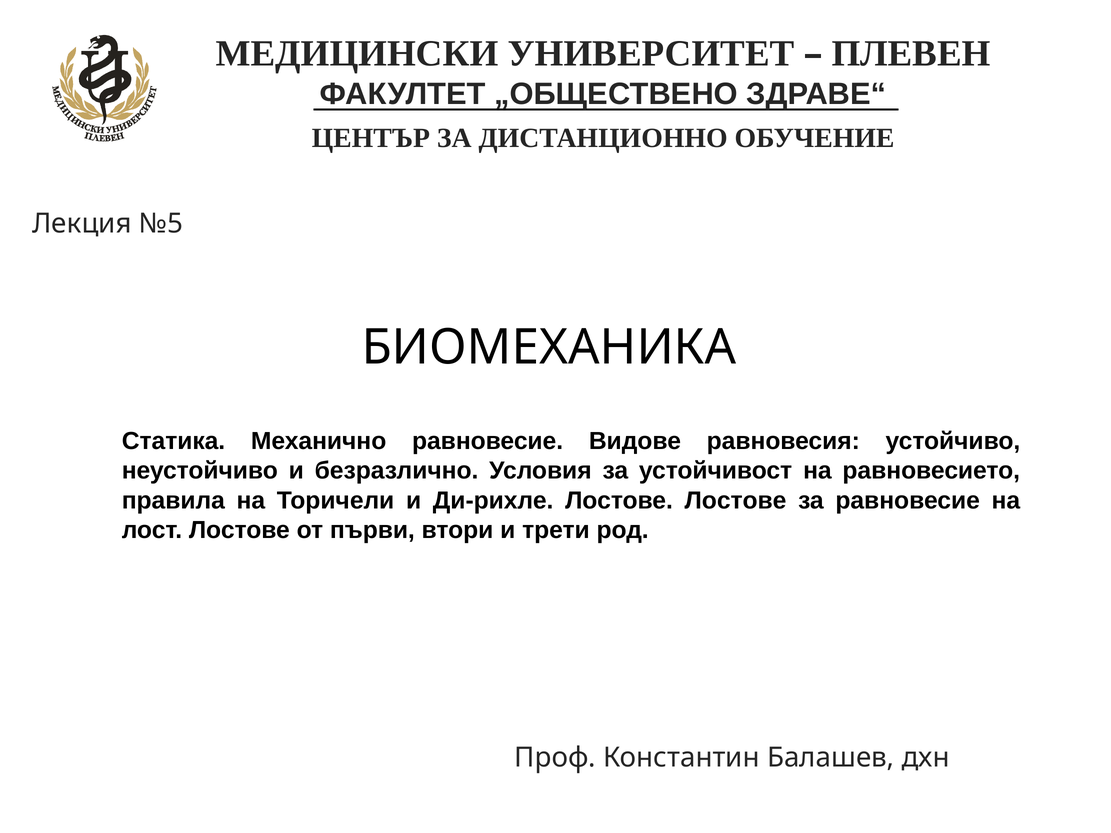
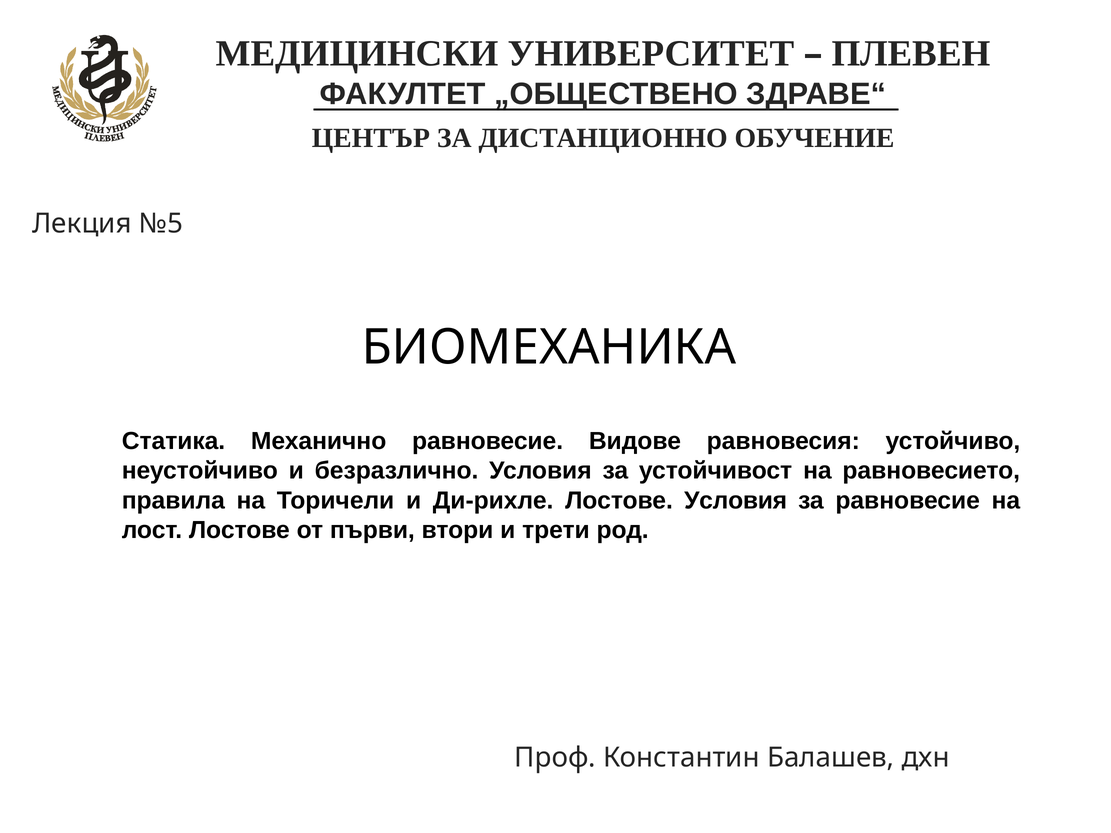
Лостове Лостове: Лостове -> Условия (736, 501)
